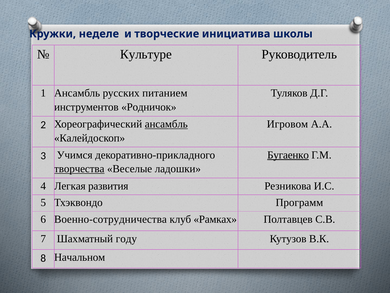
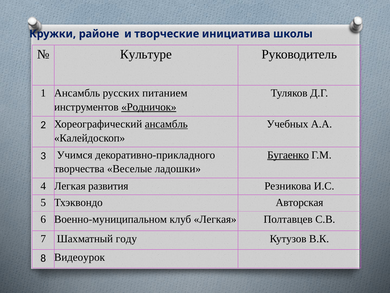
неделе: неделе -> районе (99, 34)
Родничок underline: none -> present (149, 107)
Игровом: Игровом -> Учебных (288, 124)
творчества underline: present -> none (79, 169)
Программ: Программ -> Авторская (299, 202)
Военно-сотрудничества: Военно-сотрудничества -> Военно-муниципальном (111, 219)
клуб Рамках: Рамках -> Легкая (215, 219)
Начальном: Начальном -> Видеоурок (80, 257)
